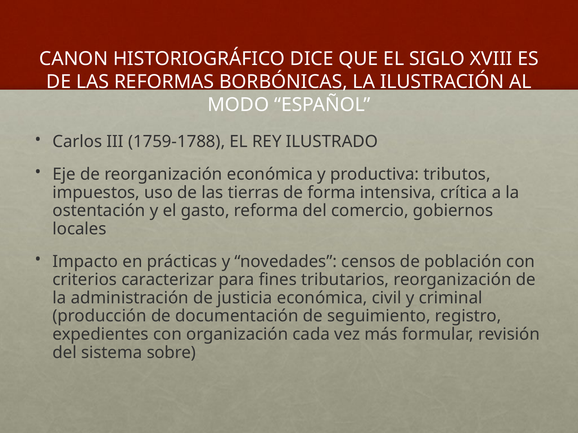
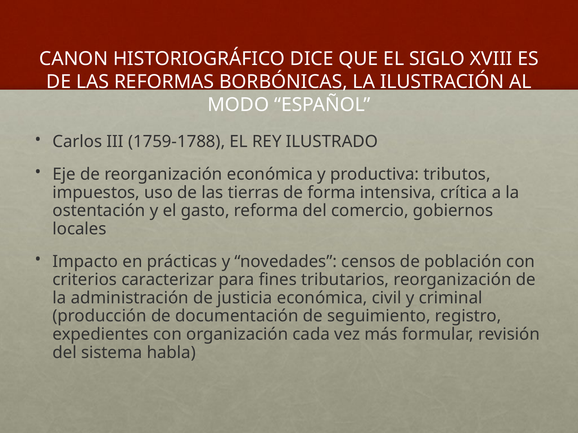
sobre: sobre -> habla (171, 353)
